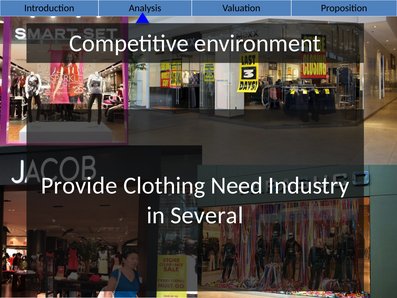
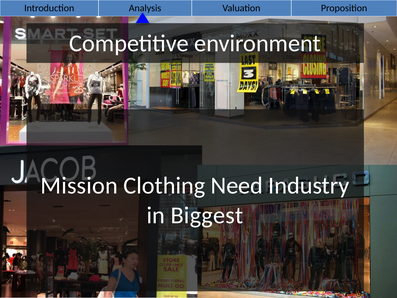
Provide: Provide -> Mission (79, 186)
Several: Several -> Biggest (207, 215)
